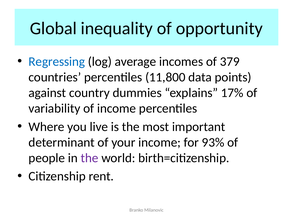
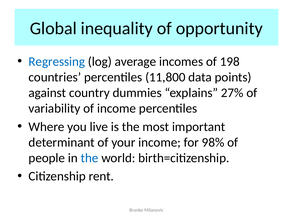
379: 379 -> 198 (230, 61)
17%: 17% -> 27% (232, 93)
93%: 93% -> 98% (213, 142)
the colour: purple -> blue (90, 158)
